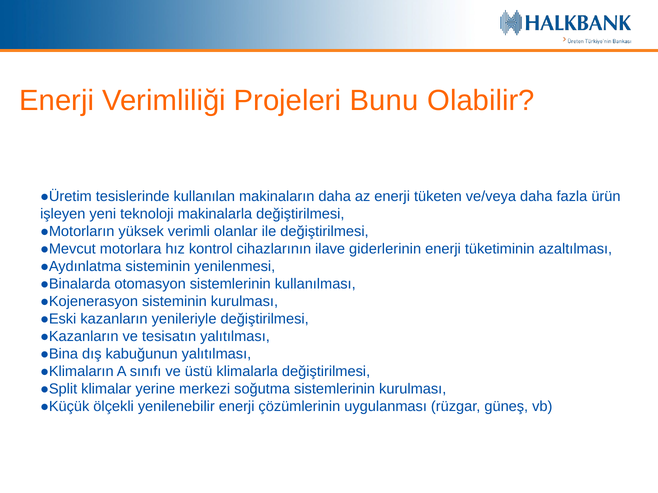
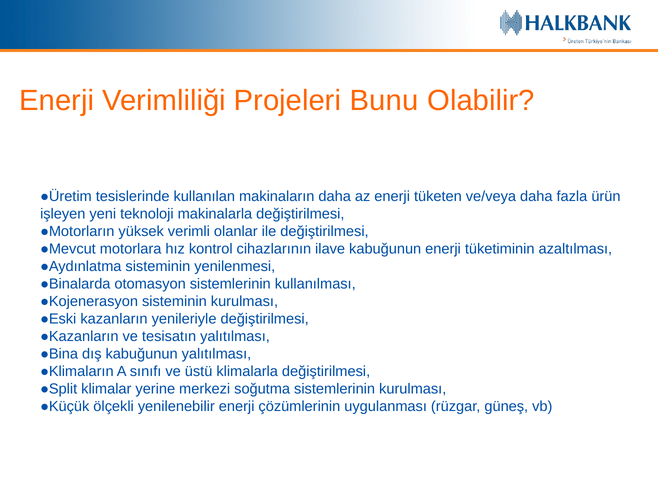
ilave giderlerinin: giderlerinin -> kabuğunun (385, 249)
